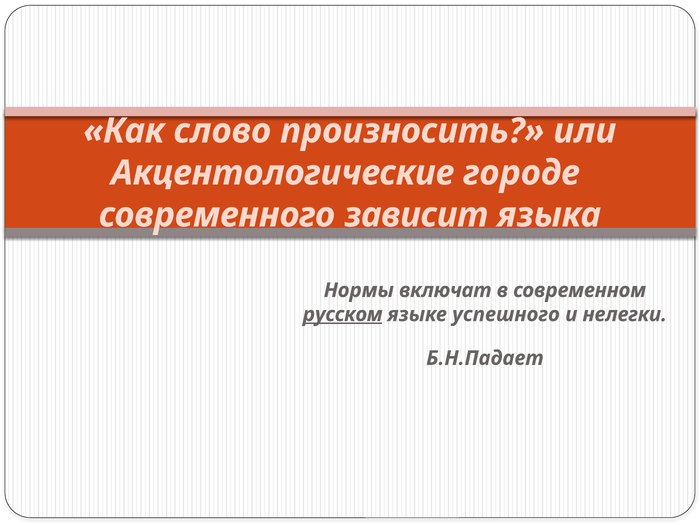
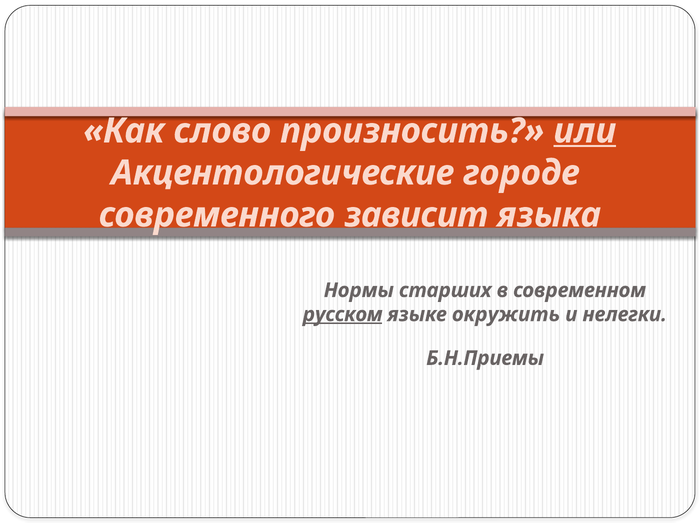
или underline: none -> present (585, 131)
включат: включат -> старших (445, 290)
успешного: успешного -> окружить (506, 314)
Б.Н.Падает: Б.Н.Падает -> Б.Н.Приемы (485, 358)
